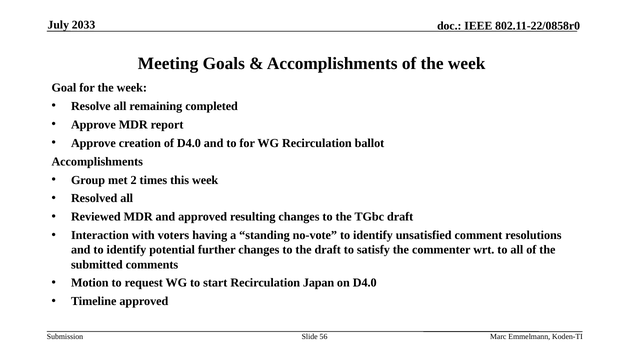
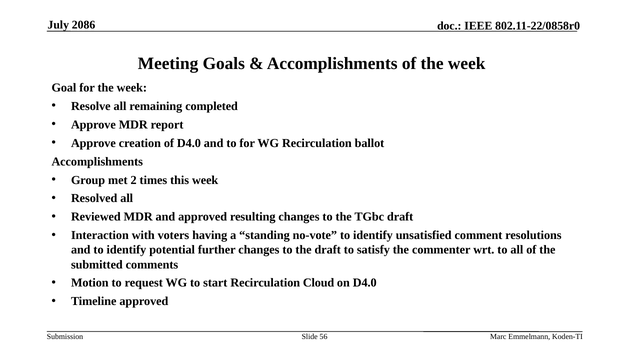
2033: 2033 -> 2086 (84, 25)
Japan: Japan -> Cloud (319, 283)
